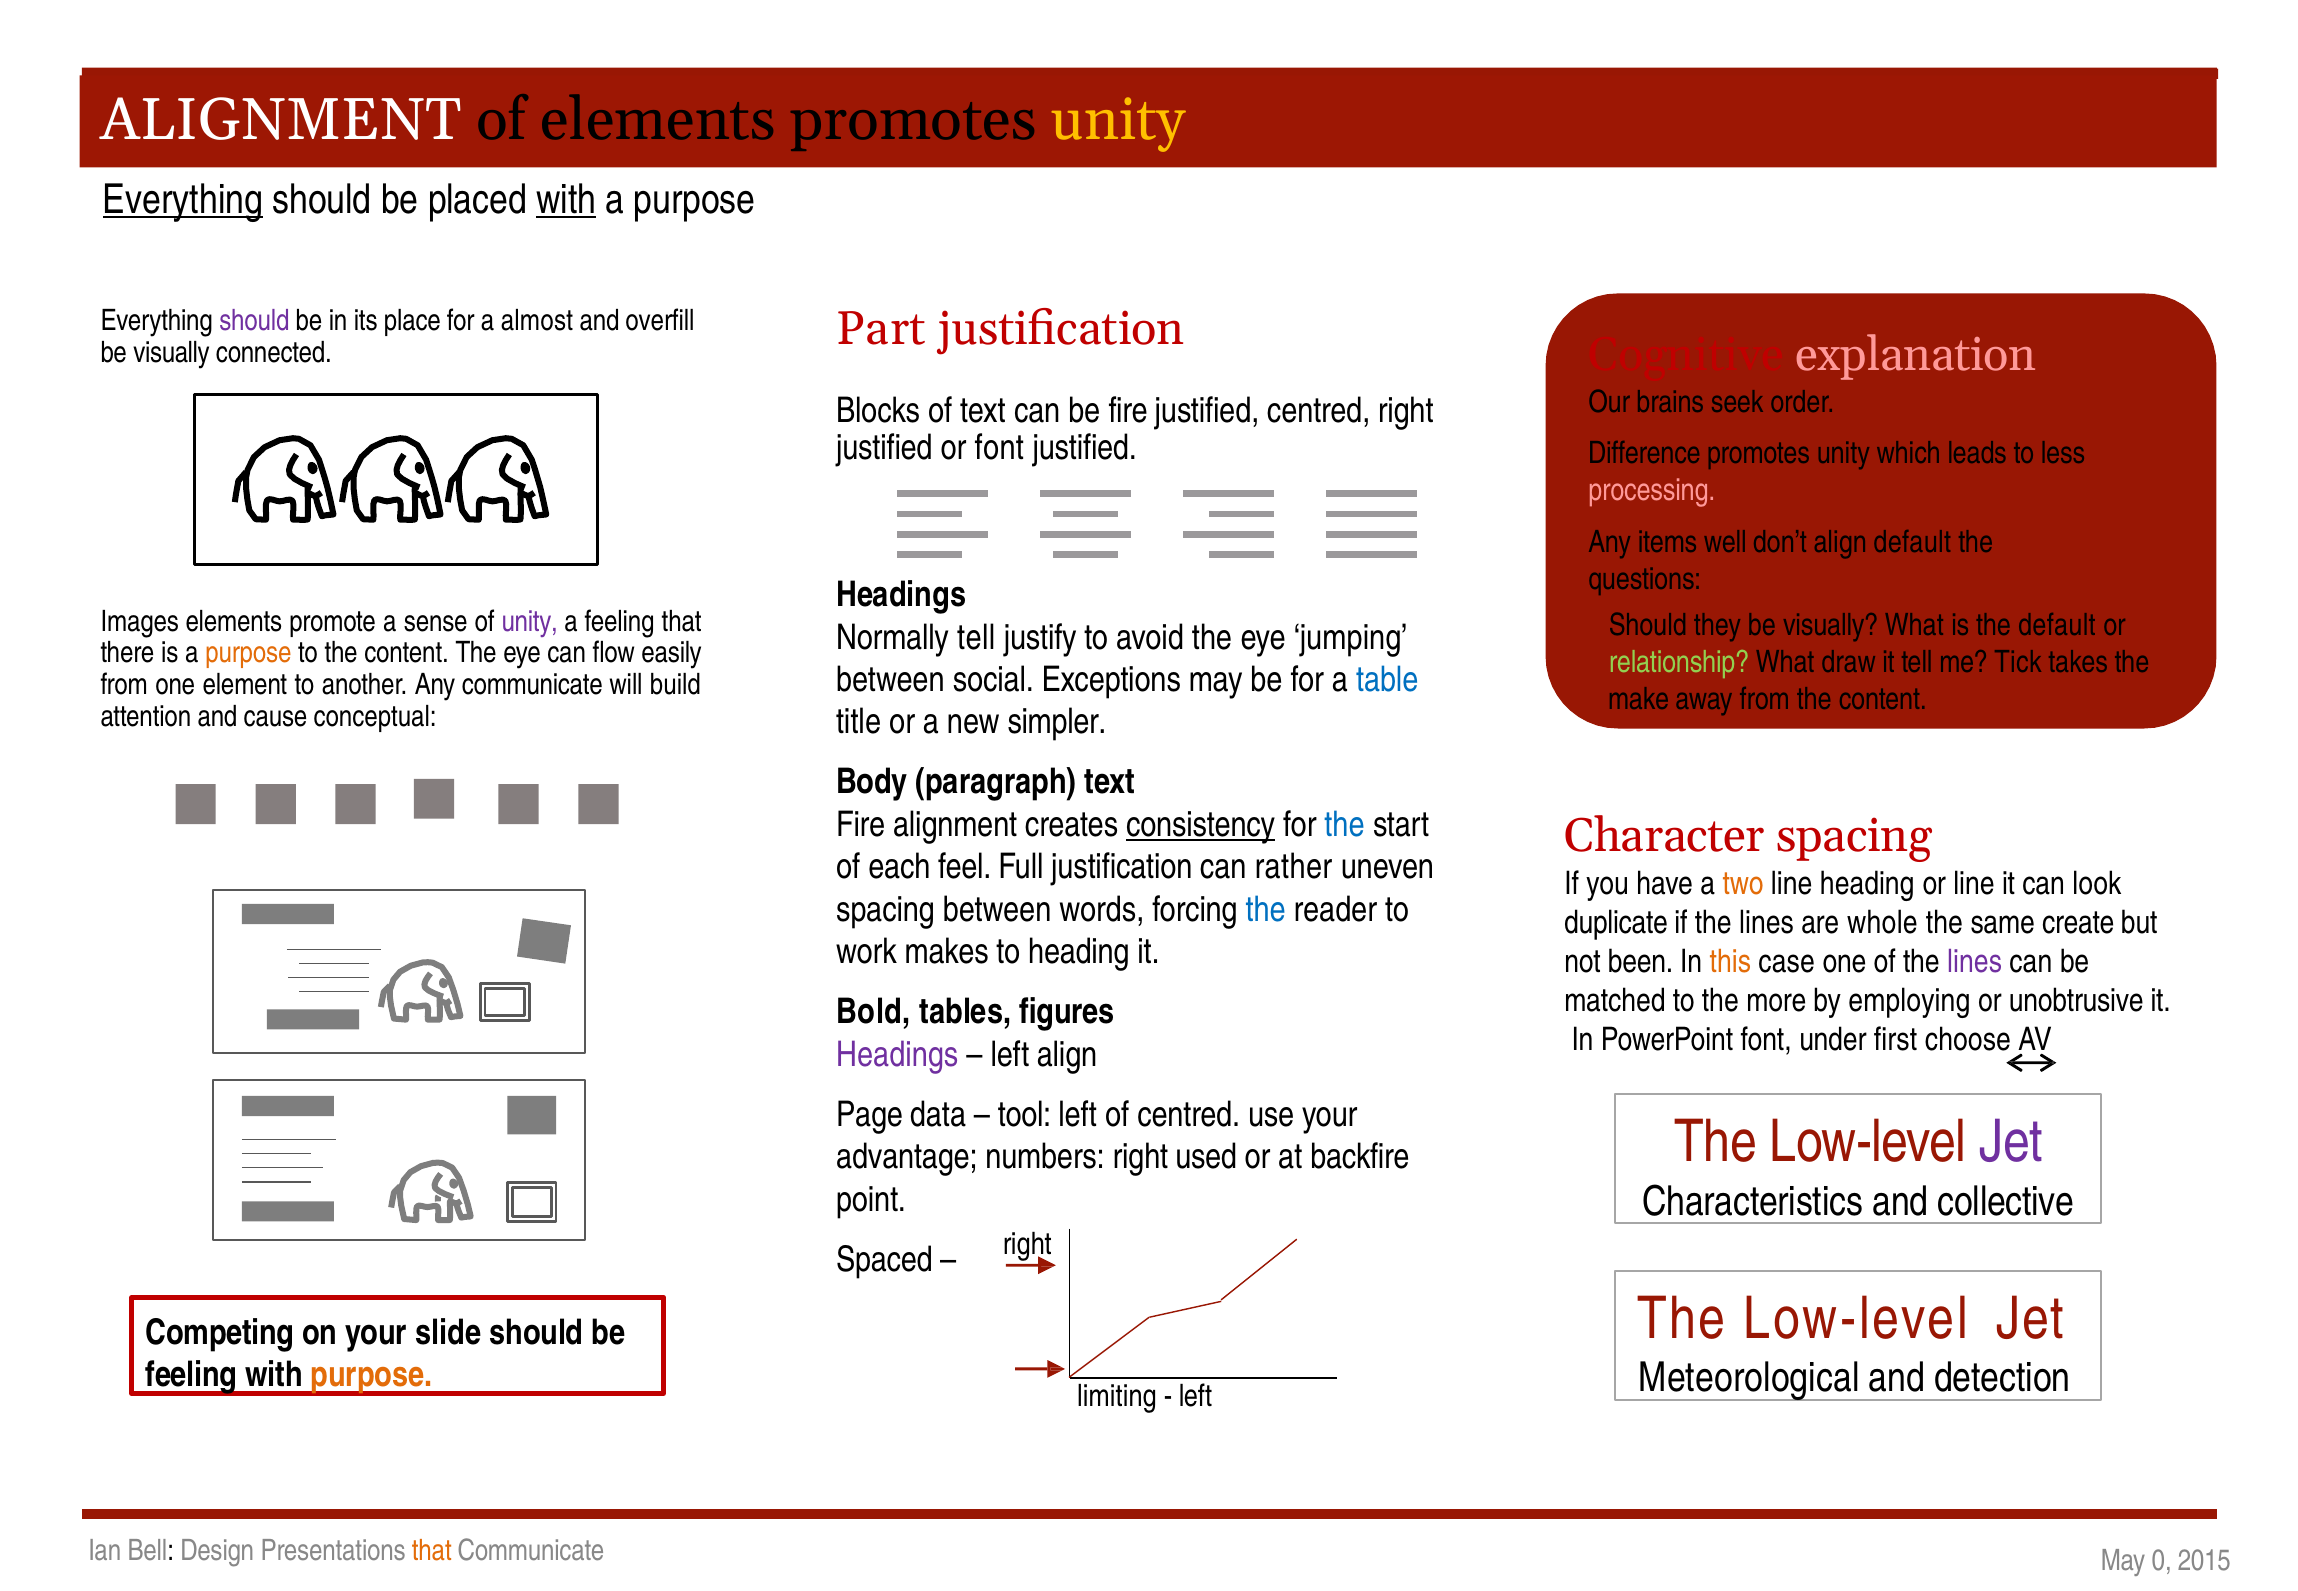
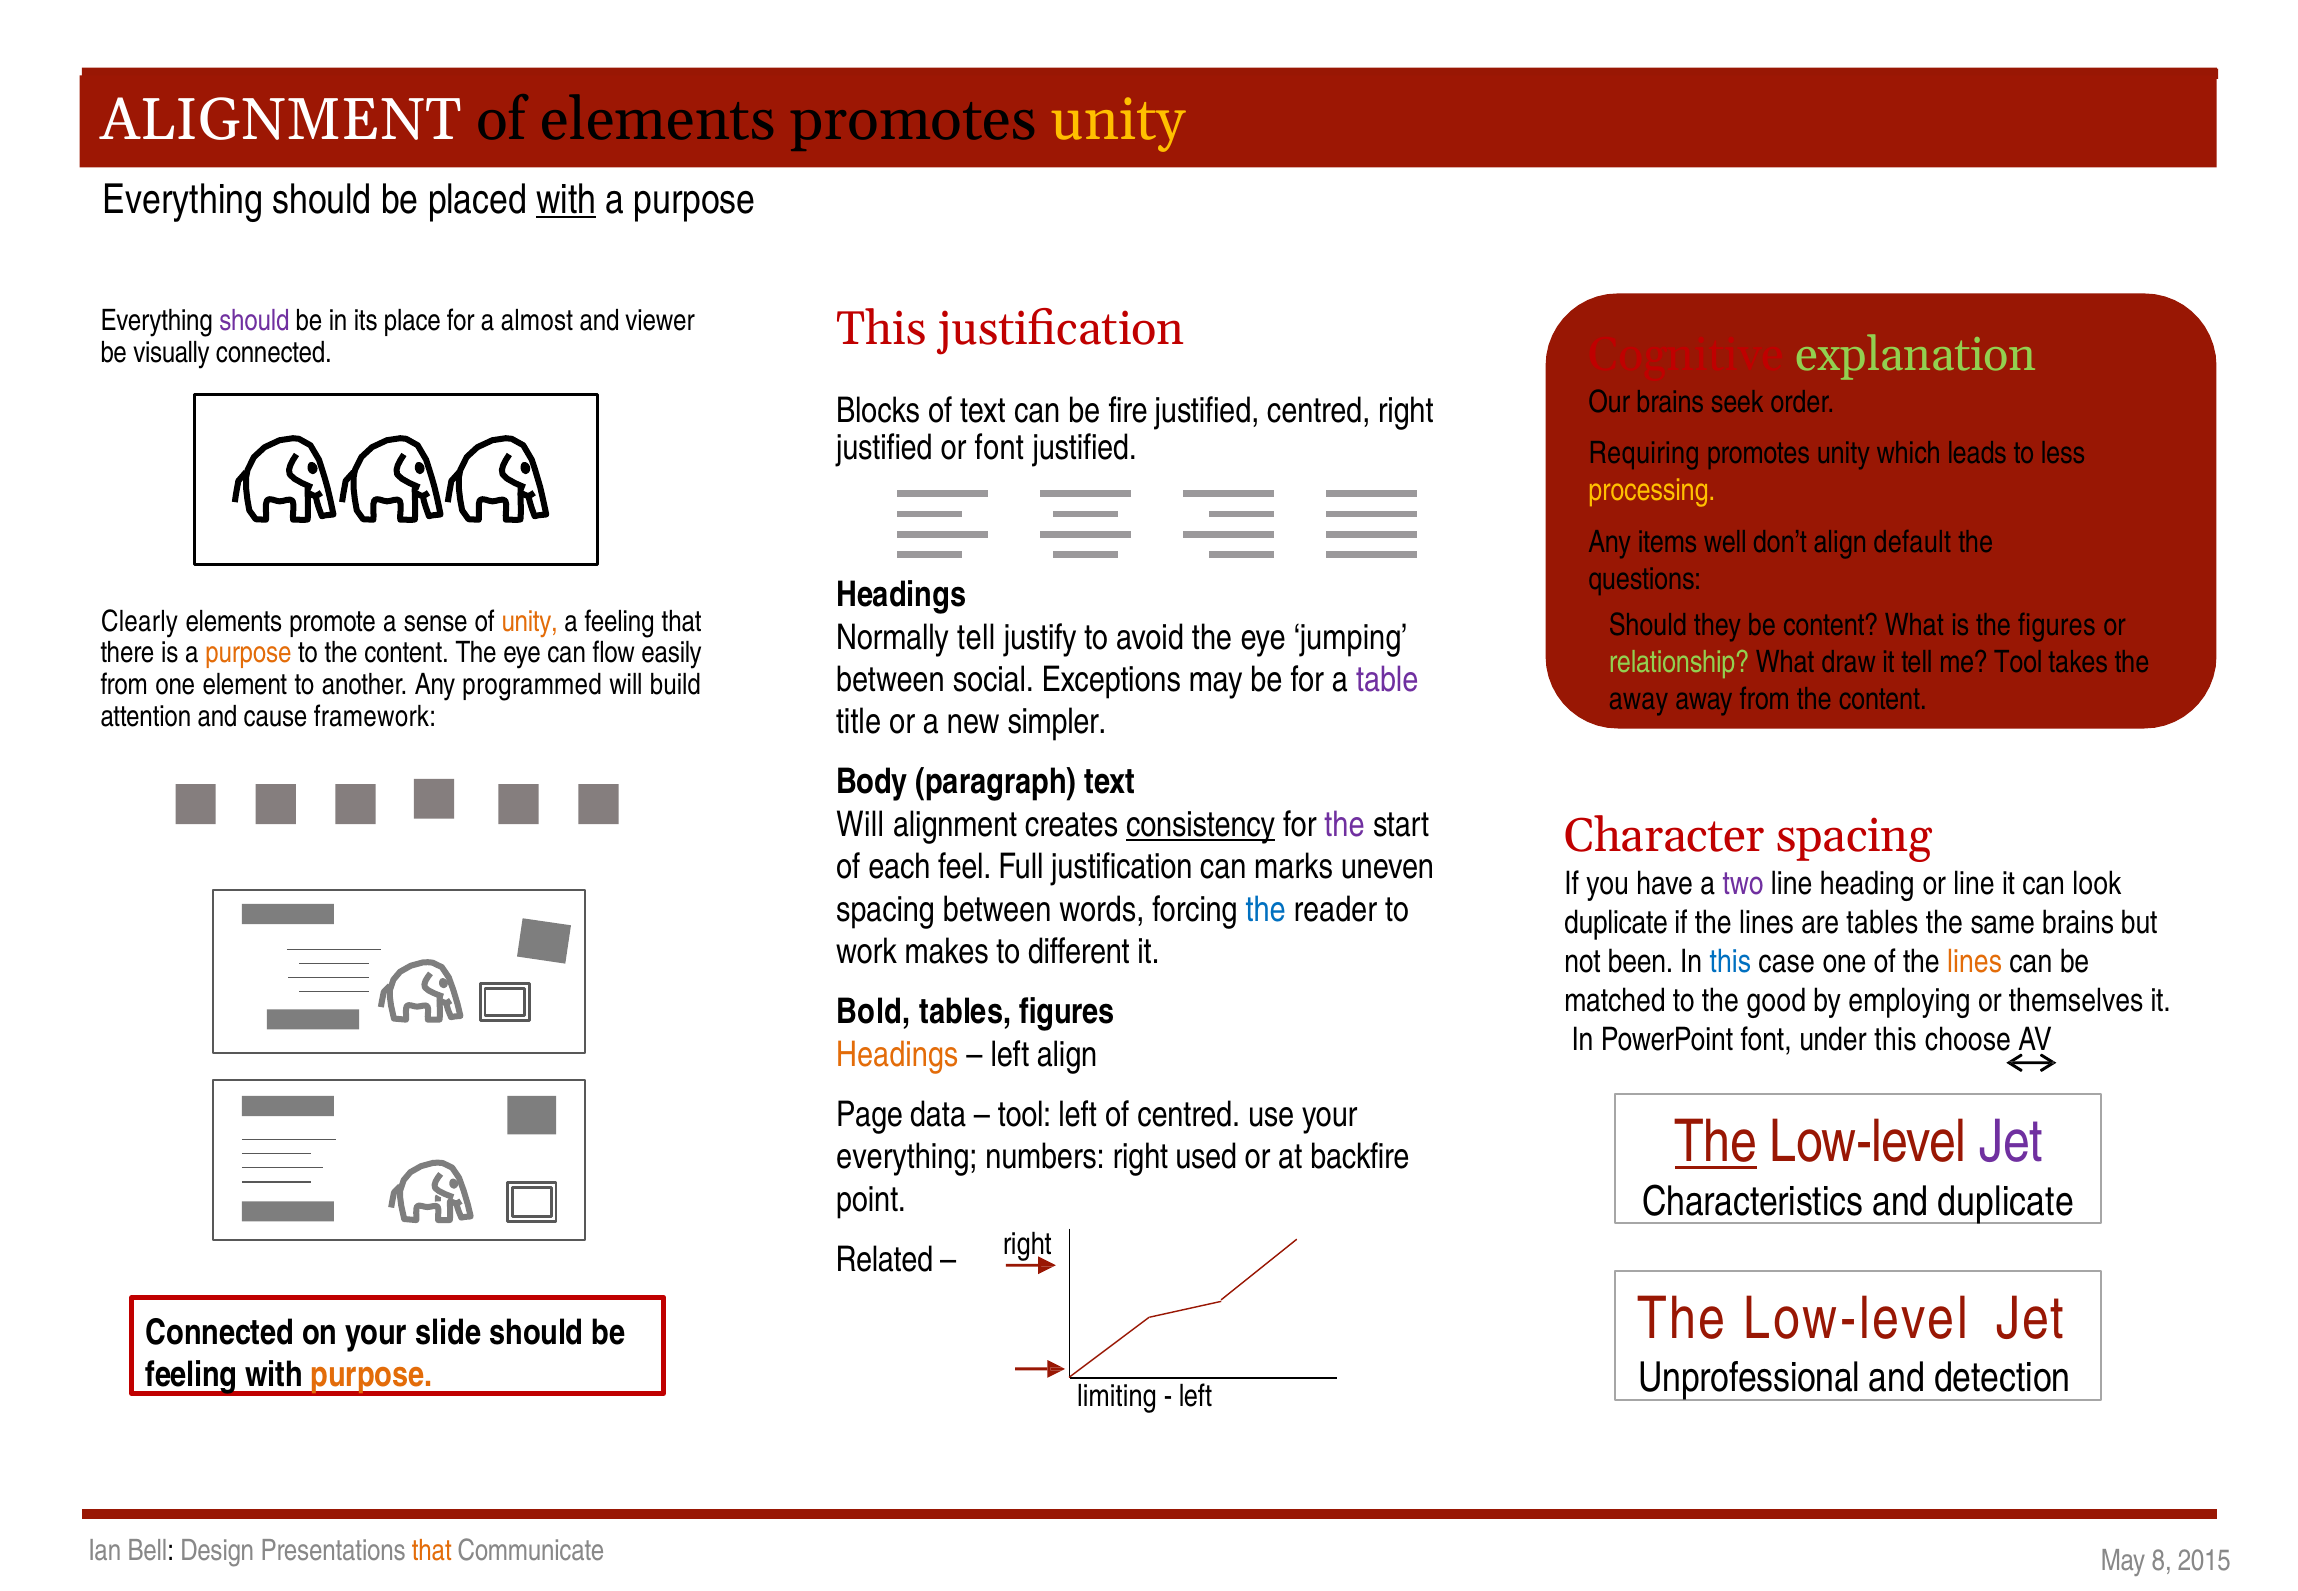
Everything underline: present -> none (183, 200)
overfill: overfill -> viewer (660, 321)
Part: Part -> This (882, 329)
explanation colour: pink -> light green (1916, 355)
Difference: Difference -> Requiring (1644, 453)
processing colour: pink -> yellow (1652, 490)
Images: Images -> Clearly (140, 621)
unity colour: purple -> orange (530, 621)
they be visually: visually -> content (1831, 625)
the default: default -> figures (2057, 625)
me Tick: Tick -> Tool (2018, 662)
table colour: blue -> purple (1387, 680)
Any communicate: communicate -> programmed (532, 685)
make: make -> away (1639, 699)
conceptual: conceptual -> framework (375, 717)
Fire: Fire -> Will (860, 825)
the colour: blue -> purple (1345, 825)
rather: rather -> marks (1294, 867)
two colour: orange -> purple (1743, 884)
are whole: whole -> tables (1882, 923)
same create: create -> brains (2078, 923)
to heading: heading -> different (1079, 952)
this colour: orange -> blue (1730, 962)
lines colour: purple -> orange (1975, 962)
more: more -> good (1776, 1001)
unobtrusive: unobtrusive -> themselves (2076, 1001)
under first: first -> this (1895, 1039)
Headings colour: purple -> orange (897, 1055)
The underline: none -> present (1716, 1142)
advantage: advantage -> everything (907, 1157)
and collective: collective -> duplicate (2006, 1201)
Spaced: Spaced -> Related (884, 1260)
Competing: Competing -> Connected (220, 1332)
Meteorological: Meteorological -> Unprofessional (1750, 1378)
0: 0 -> 8 (2162, 1560)
